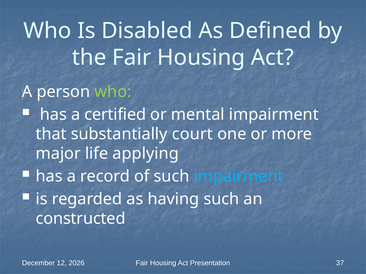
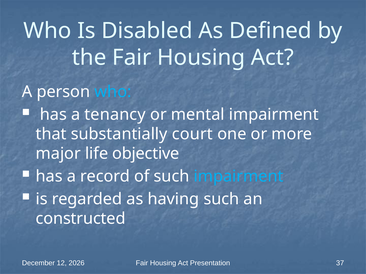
who colour: light green -> light blue (113, 92)
certified: certified -> tenancy (115, 115)
applying: applying -> objective (146, 154)
